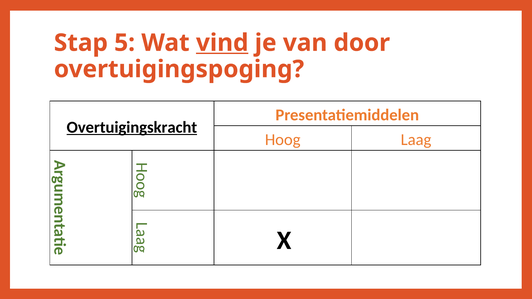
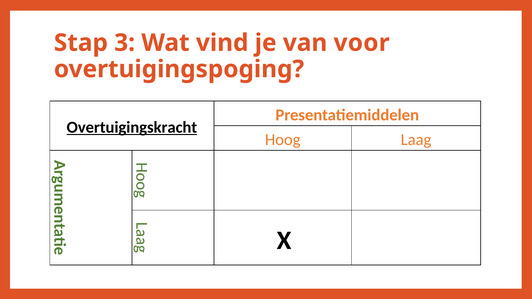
5: 5 -> 3 (125, 43)
vind underline: present -> none (222, 43)
door: door -> voor (362, 43)
